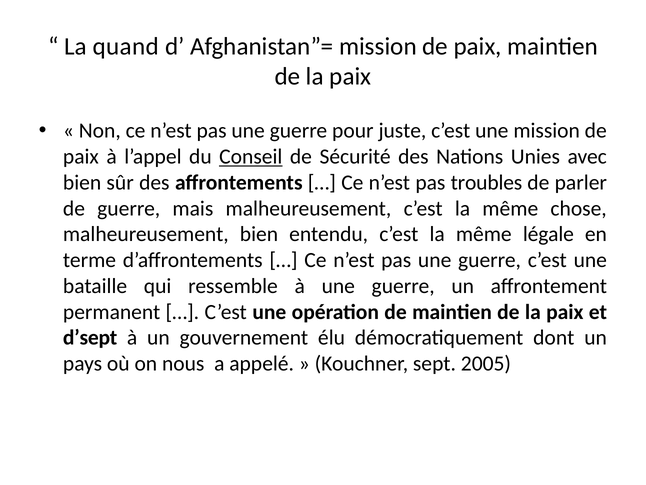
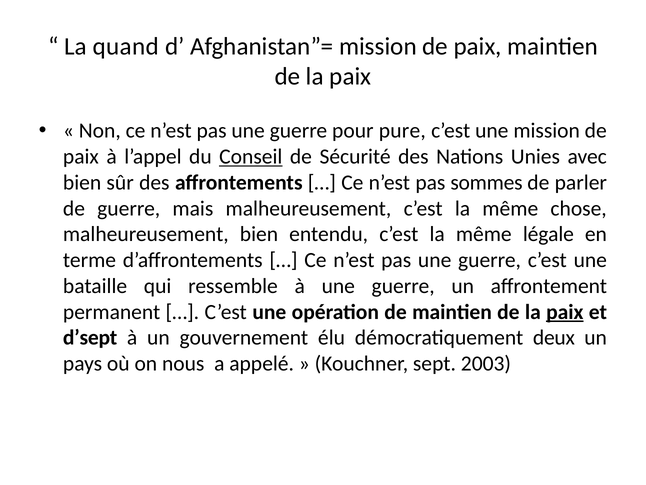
juste: juste -> pure (402, 131)
troubles: troubles -> sommes (486, 182)
paix underline: none -> present (565, 312)
dont: dont -> deux (554, 337)
2005: 2005 -> 2003 (486, 363)
